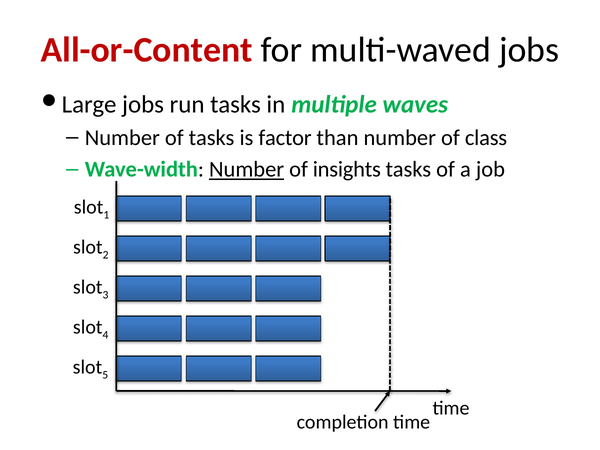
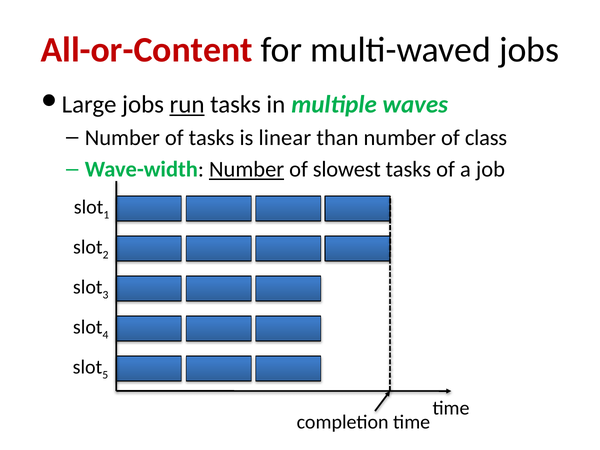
run underline: none -> present (187, 105)
factor: factor -> linear (285, 138)
insights: insights -> slowest (347, 169)
